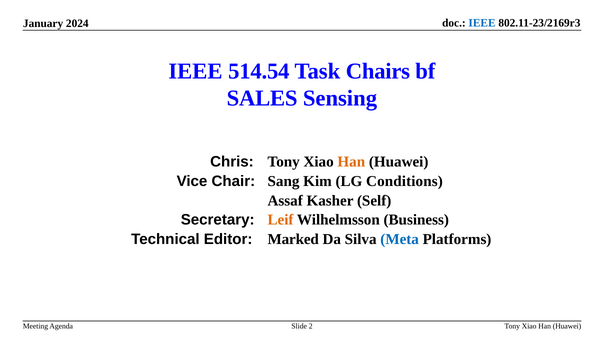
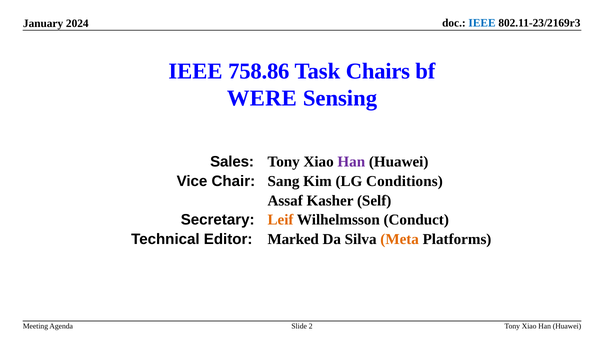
514.54: 514.54 -> 758.86 (259, 71)
SALES: SALES -> WERE (262, 98)
Chris: Chris -> Sales (232, 162)
Han colour: orange -> purple (351, 162)
Business: Business -> Conduct (416, 220)
Meta colour: blue -> orange (400, 239)
